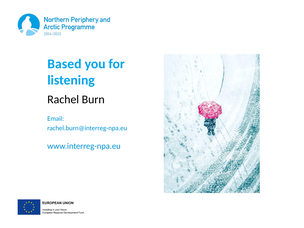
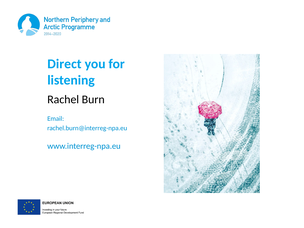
Based: Based -> Direct (64, 64)
